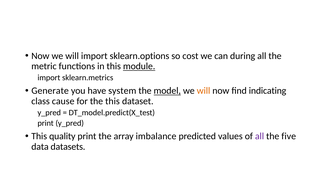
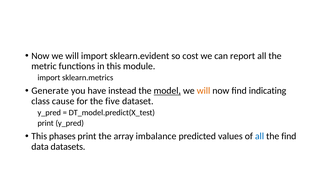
sklearn.options: sklearn.options -> sklearn.evident (140, 56)
during: during -> report (243, 56)
module underline: present -> none (139, 66)
system: system -> instead (122, 91)
the this: this -> five (112, 101)
quality: quality -> phases (62, 136)
all colour: purple -> blue (260, 136)
the five: five -> find (289, 136)
